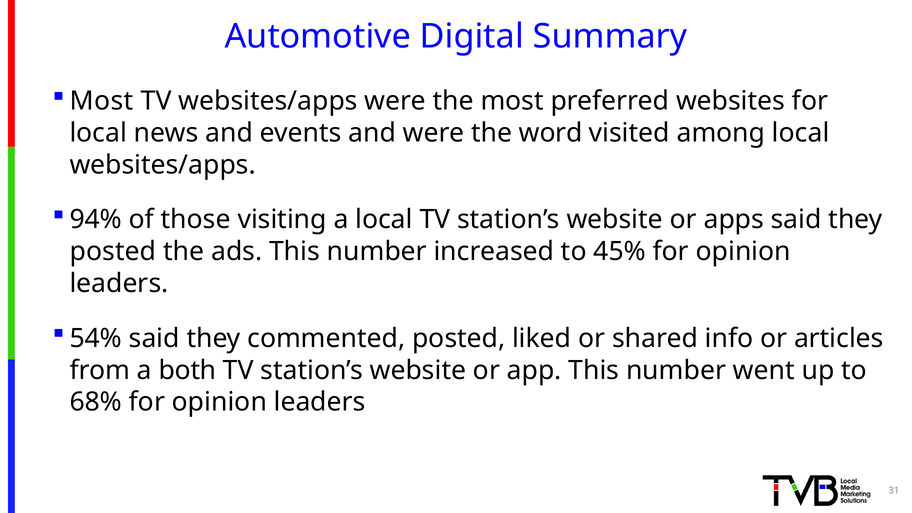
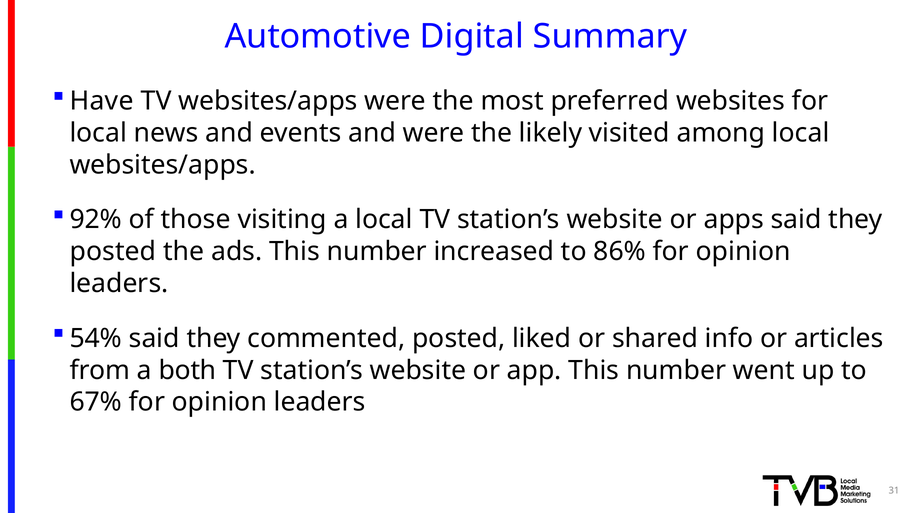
Most: Most -> Have (102, 101)
word: word -> likely (551, 133)
94%: 94% -> 92% (96, 220)
45%: 45% -> 86% (620, 252)
68%: 68% -> 67% (96, 402)
